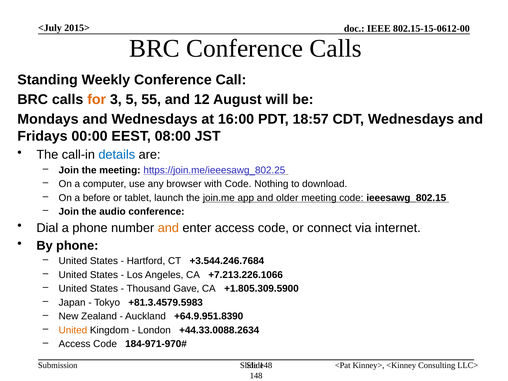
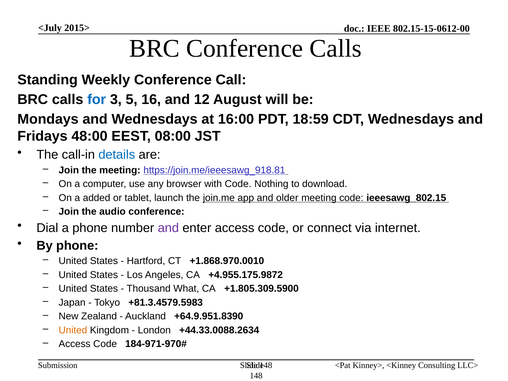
for colour: orange -> blue (97, 100)
55: 55 -> 16 (151, 100)
18:57: 18:57 -> 18:59 (311, 119)
00:00: 00:00 -> 48:00 (90, 136)
https://join.me/ieeesawg_802.25: https://join.me/ieeesawg_802.25 -> https://join.me/ieeesawg_918.81 (214, 170)
before: before -> added (97, 198)
and colour: orange -> purple (168, 228)
+3.544.246.7684: +3.544.246.7684 -> +1.868.970.0010 (227, 261)
+7.213.226.1066: +7.213.226.1066 -> +4.955.175.9872 (246, 275)
Gave: Gave -> What (186, 289)
